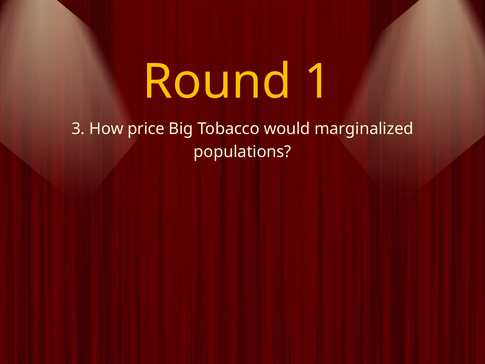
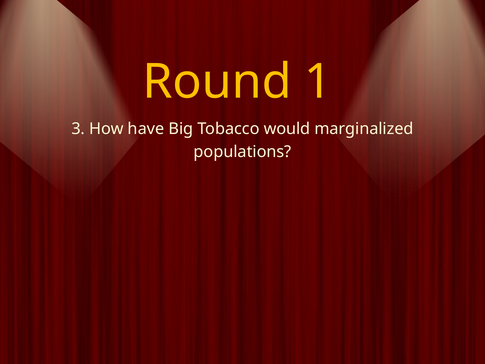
price: price -> have (146, 129)
